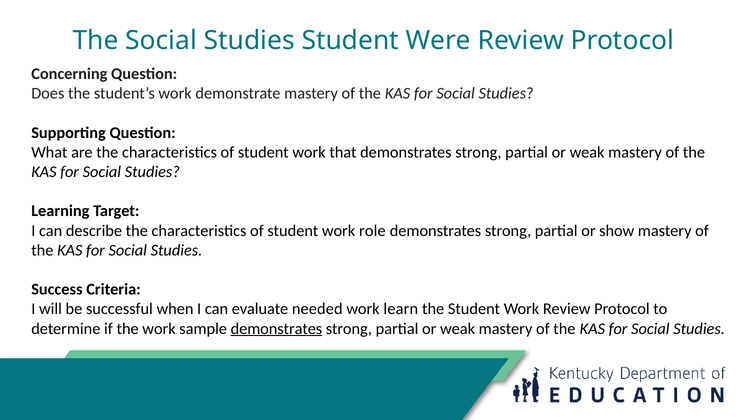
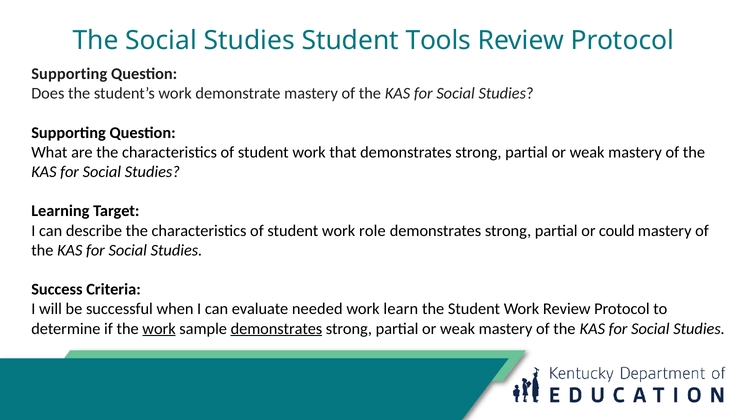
Were: Were -> Tools (438, 40)
Concerning: Concerning -> Supporting (69, 74)
show: show -> could (617, 231)
work underline: none -> present (159, 329)
